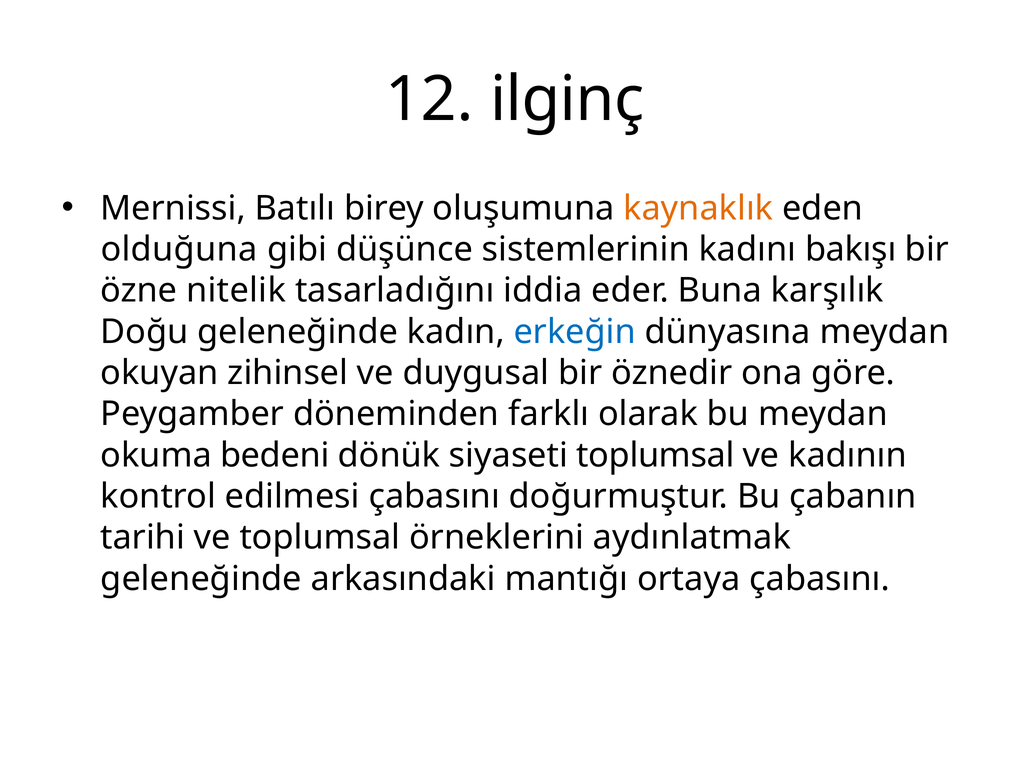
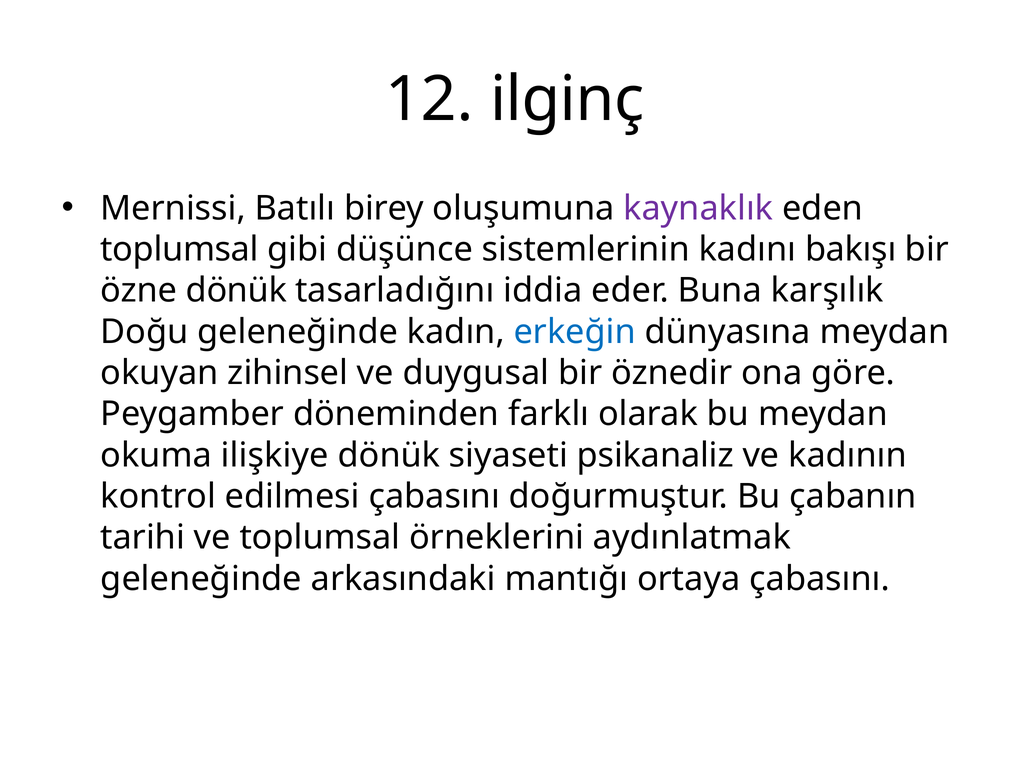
kaynaklık colour: orange -> purple (698, 208)
olduğuna: olduğuna -> toplumsal (180, 249)
özne nitelik: nitelik -> dönük (236, 291)
bedeni: bedeni -> ilişkiye (275, 455)
siyaseti toplumsal: toplumsal -> psikanaliz (655, 455)
